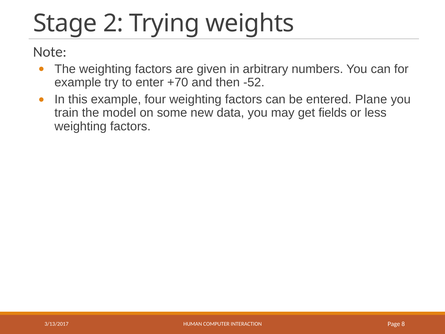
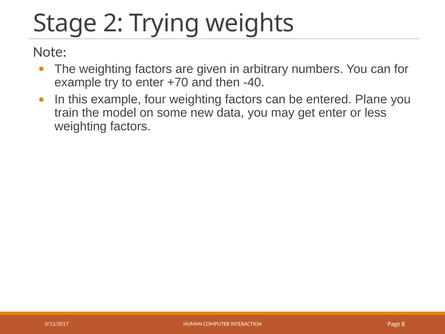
-52: -52 -> -40 (254, 82)
get fields: fields -> enter (333, 113)
